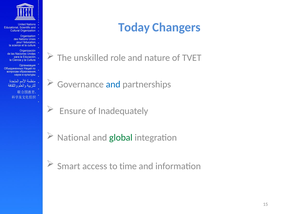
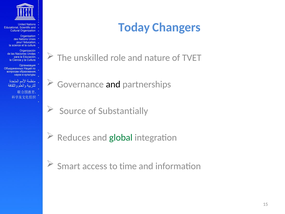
and colour: blue -> black (113, 84)
Ensure: Ensure -> Source (73, 111)
Inadequately: Inadequately -> Substantially (123, 111)
National: National -> Reduces (74, 137)
